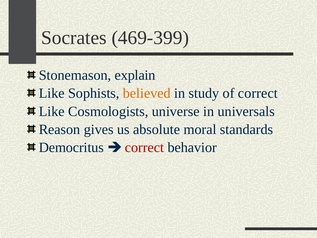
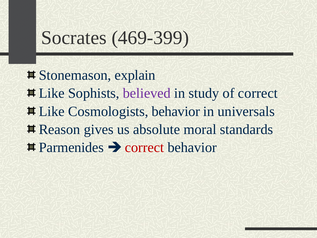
believed colour: orange -> purple (147, 93)
Cosmologists universe: universe -> behavior (176, 111)
Democritus: Democritus -> Parmenides (71, 147)
